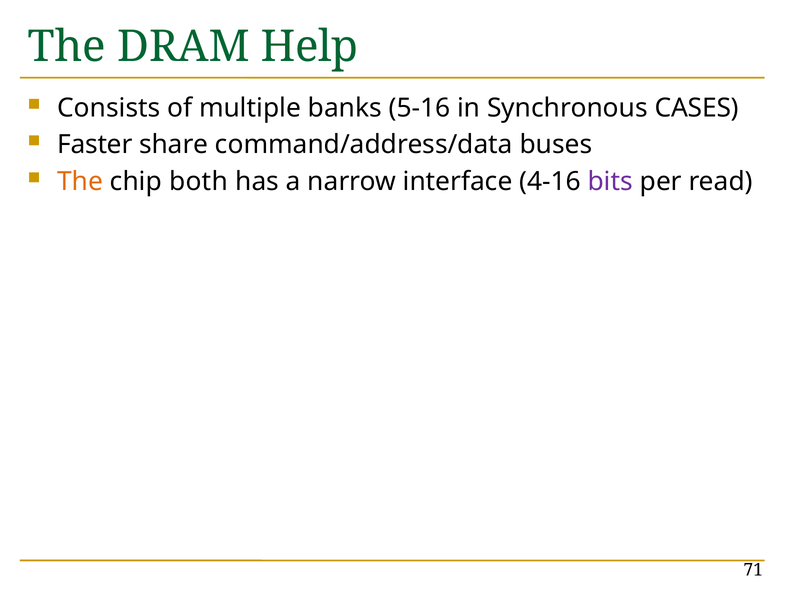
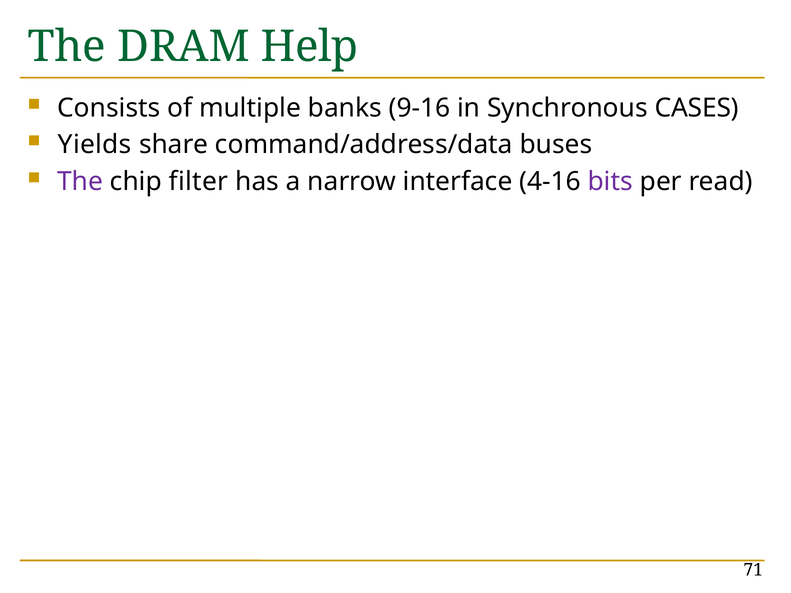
5-16: 5-16 -> 9-16 (419, 108)
Faster: Faster -> Yields (95, 145)
The colour: orange -> purple (80, 182)
both: both -> filter (198, 182)
